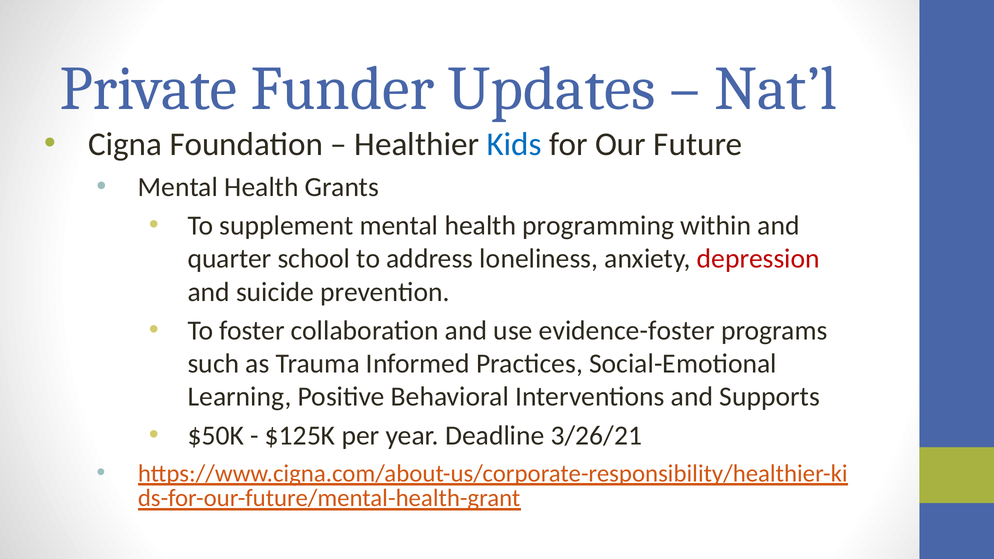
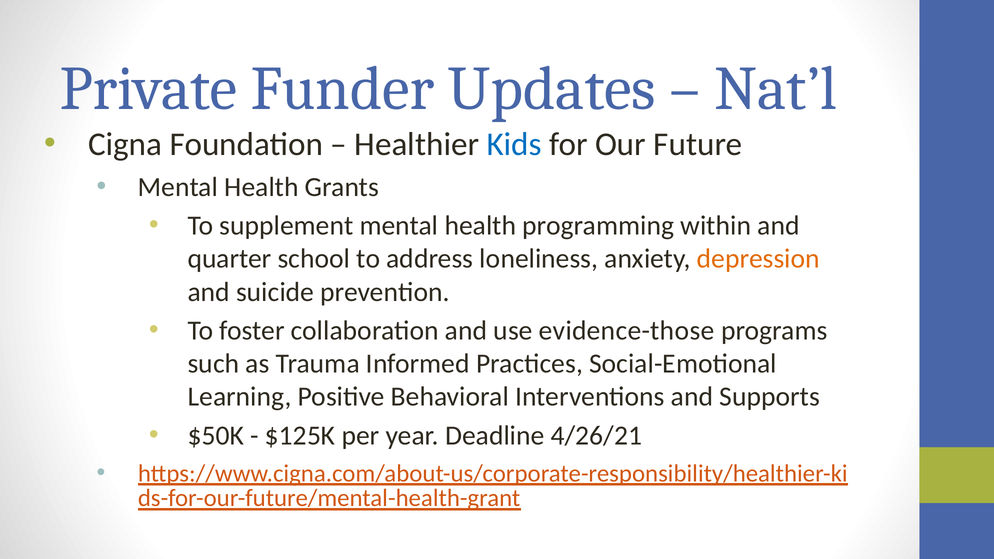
depression colour: red -> orange (758, 259)
evidence-foster: evidence-foster -> evidence-those (627, 331)
3/26/21: 3/26/21 -> 4/26/21 (596, 436)
